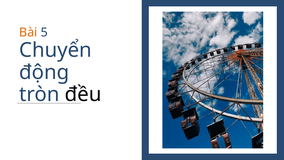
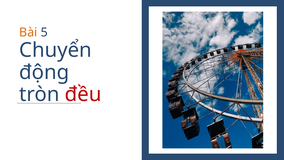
đều colour: black -> red (83, 94)
